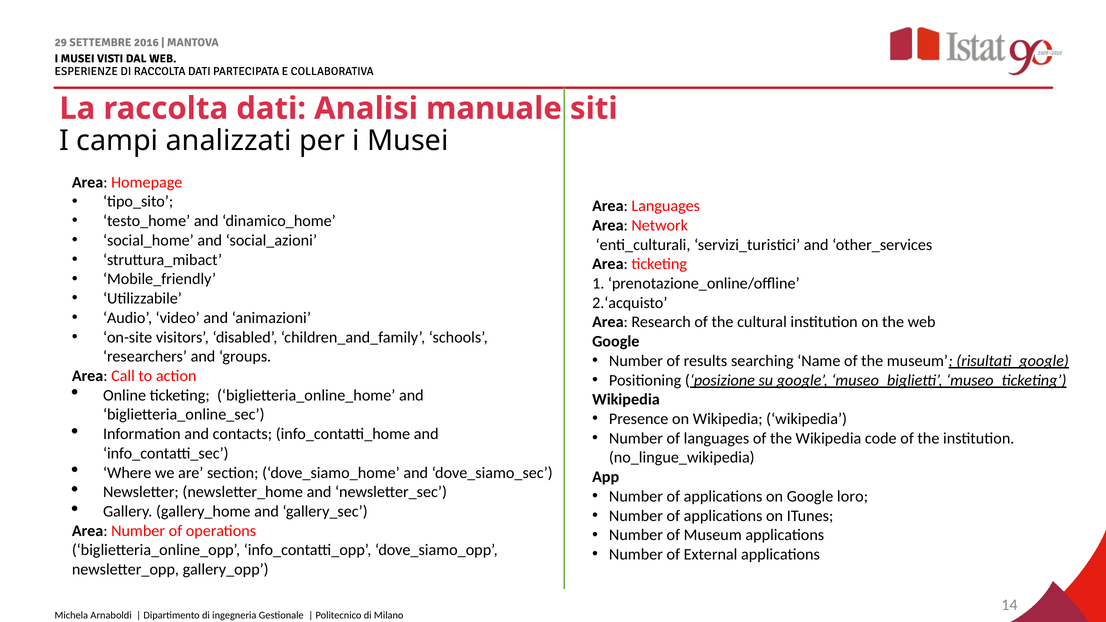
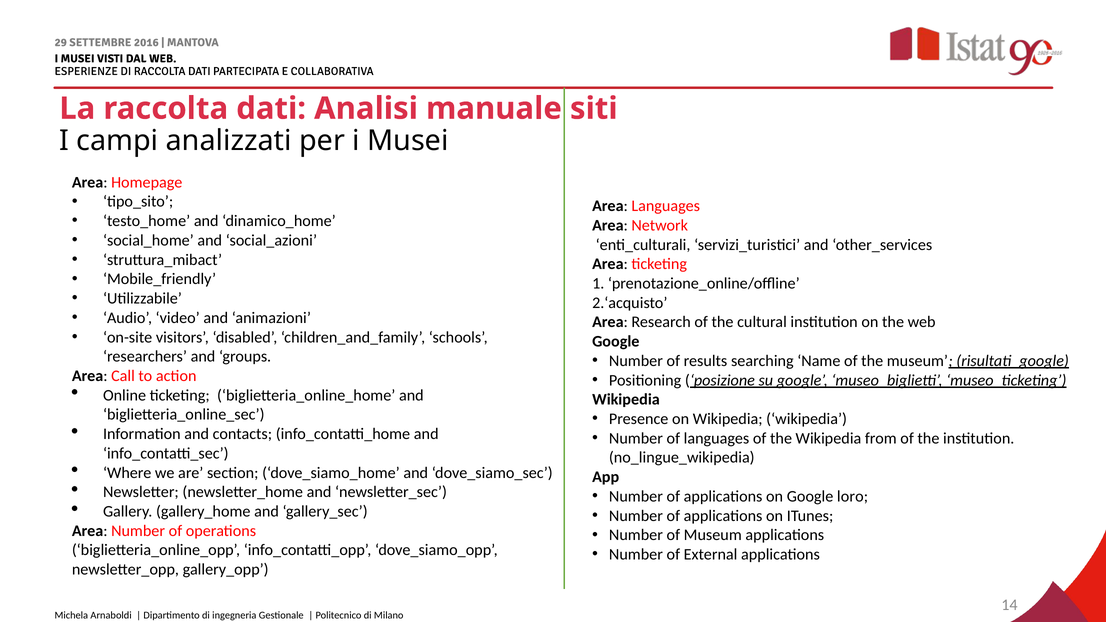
code: code -> from (881, 438)
